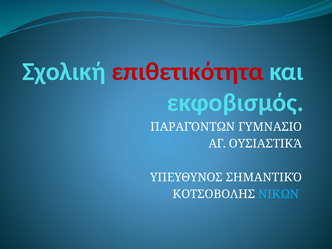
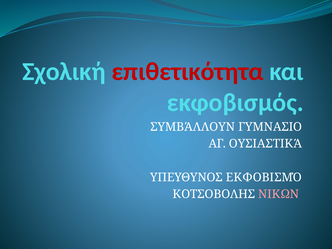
ΠΑΡΑΓΌΝΤΩΝ: ΠΑΡΑΓΌΝΤΩΝ -> ΣΥΜΒΆΛΛΟΥΝ (193, 127)
ΣΗΜΑΝΤΙΚΌ: ΣΗΜΑΝΤΙΚΌ -> ΕΚΦΟΒΙΣΜΌ (264, 177)
ΝΙΚΩΝ colour: light blue -> pink (279, 194)
